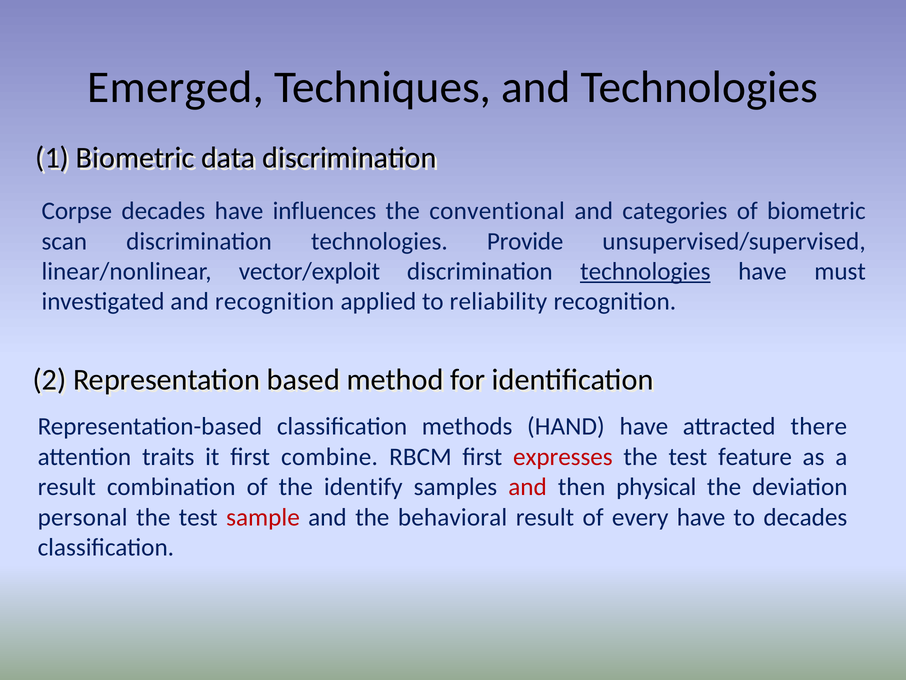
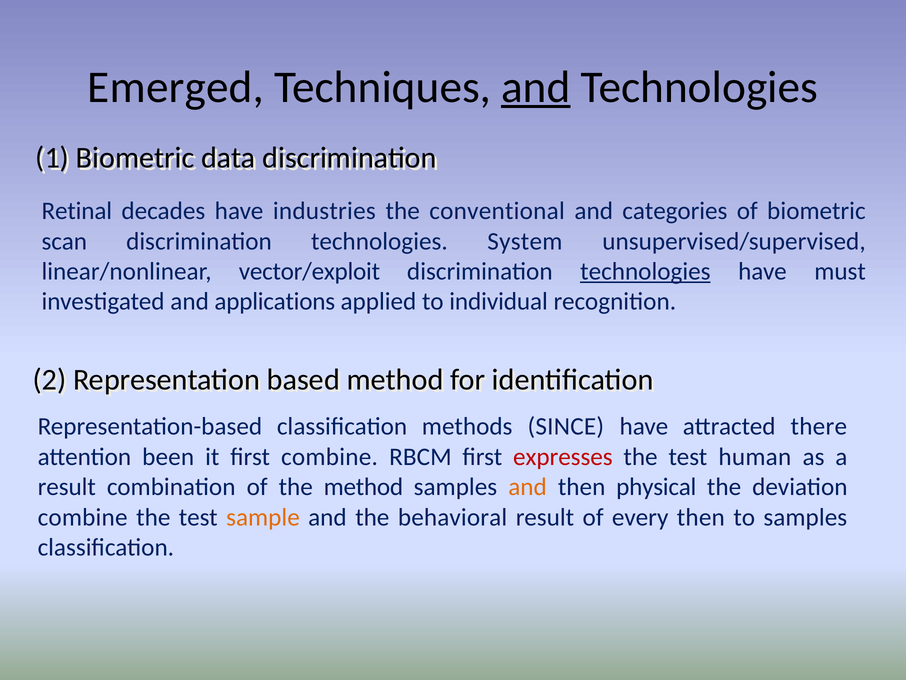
and underline: none -> present (536, 87)
Corpse: Corpse -> Retinal (77, 211)
influences: influences -> industries (324, 211)
Provide: Provide -> System (525, 241)
and recognition: recognition -> applications (275, 301)
reliability: reliability -> individual (499, 301)
HAND: HAND -> SINCE (566, 426)
traits: traits -> been (168, 456)
feature: feature -> human (755, 456)
the identify: identify -> method (363, 487)
and colour: red -> orange (528, 487)
personal: personal -> combine (83, 517)
sample colour: red -> orange (263, 517)
every have: have -> then (701, 517)
to decades: decades -> samples (805, 517)
